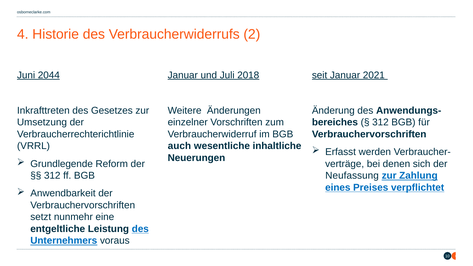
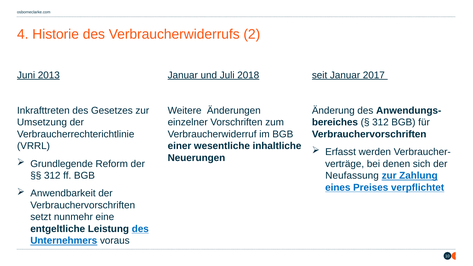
2044: 2044 -> 2013 (49, 75)
2021: 2021 -> 2017 (374, 75)
auch: auch -> einer (179, 146)
